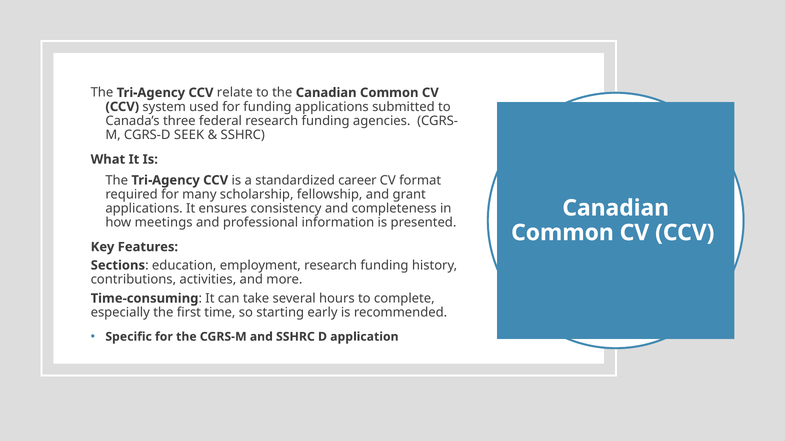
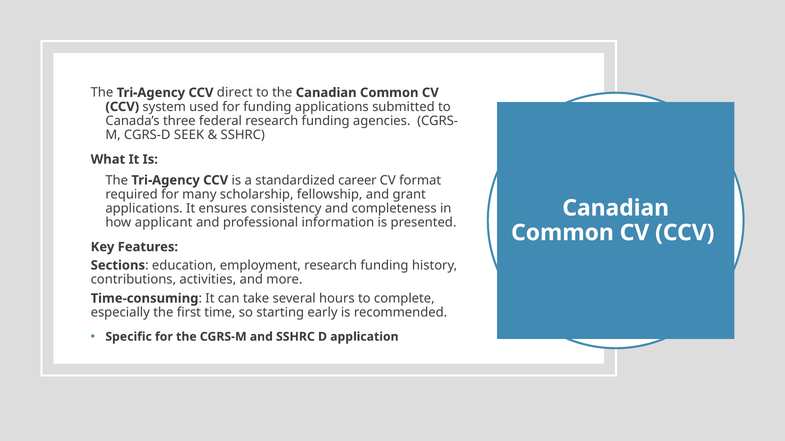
relate: relate -> direct (235, 93)
meetings: meetings -> applicant (164, 223)
